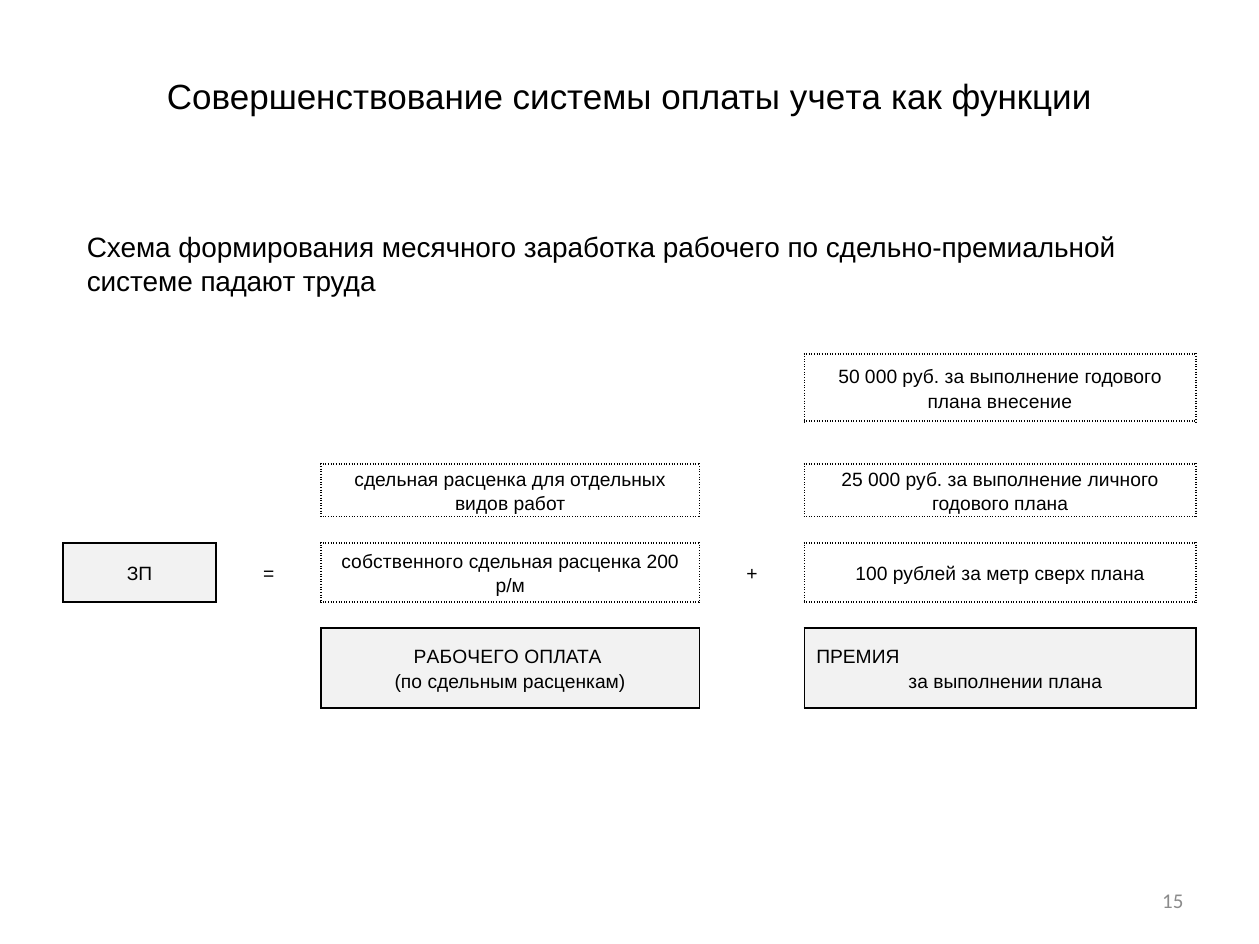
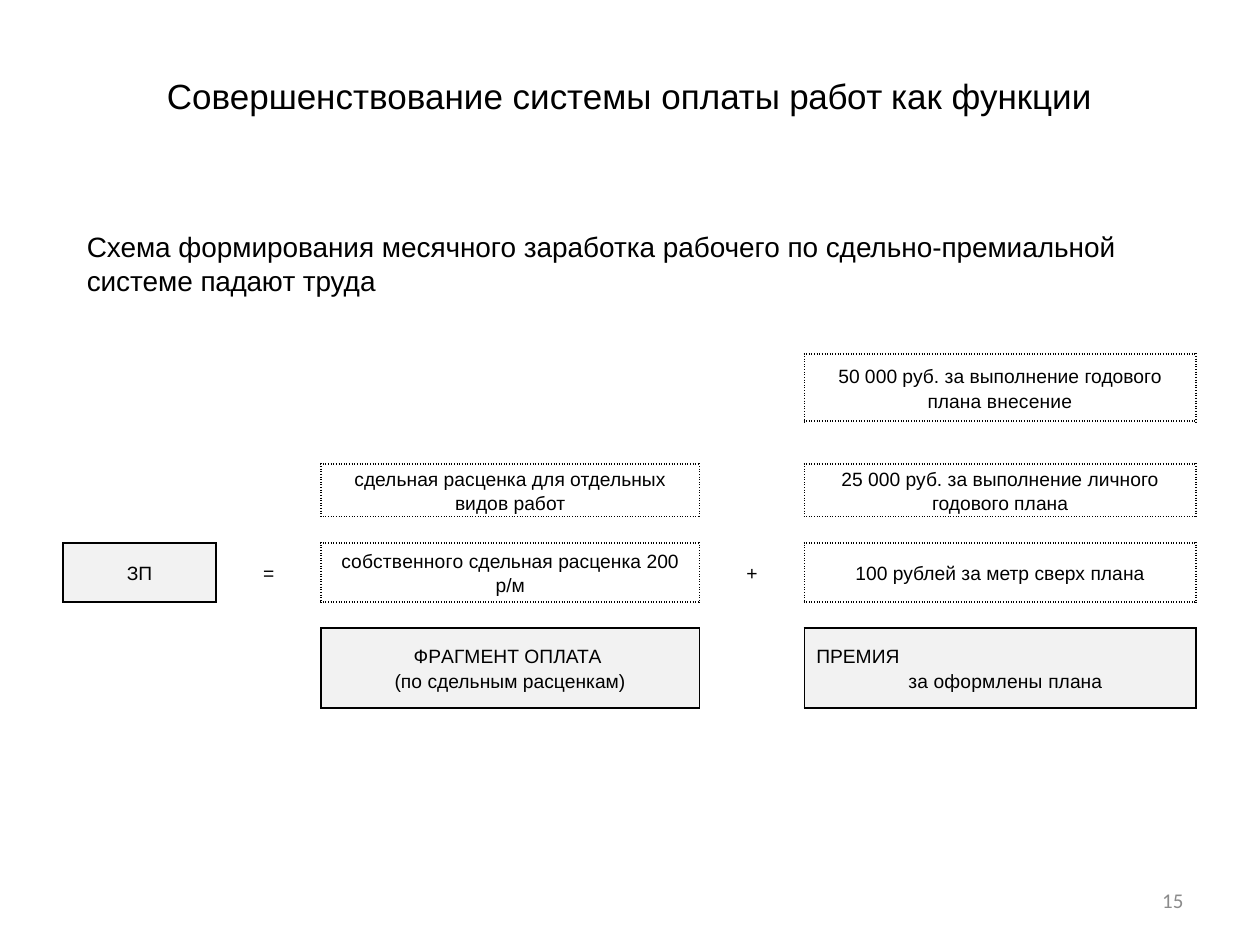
оплаты учета: учета -> работ (836, 98)
РАБОЧЕГО: РАБОЧЕГО -> ФРАГМЕНТ (466, 658)
выполнении: выполнении -> оформлены (988, 682)
